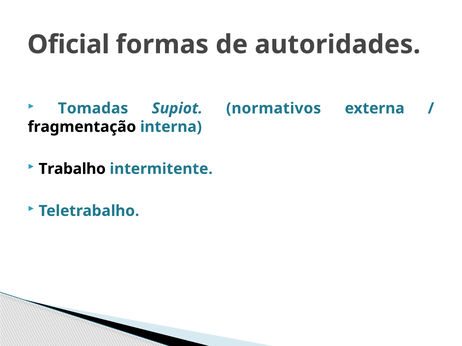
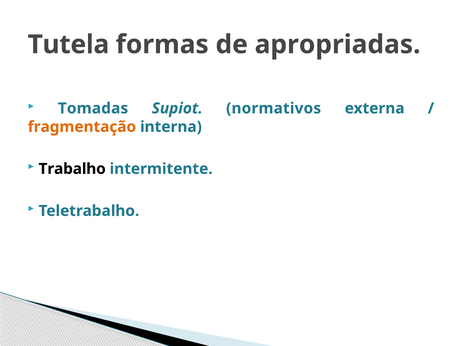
Oficial: Oficial -> Tutela (68, 45)
autoridades: autoridades -> apropriadas (338, 45)
fragmentação colour: black -> orange (82, 127)
